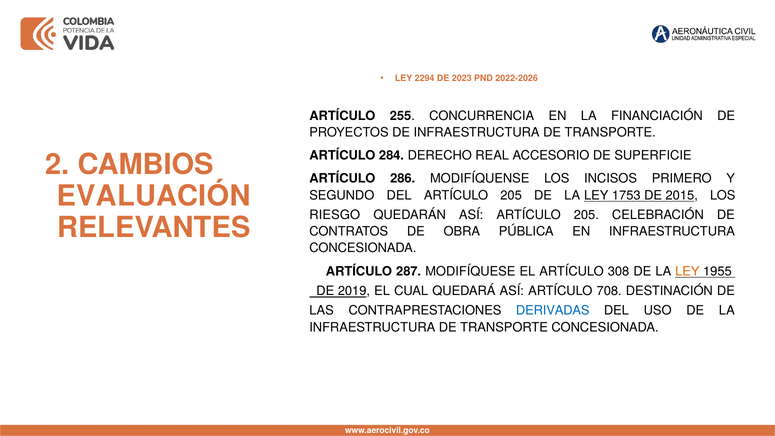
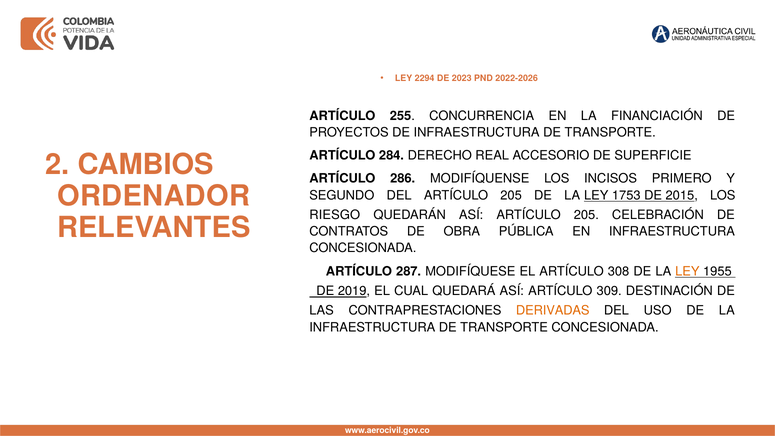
EVALUACIÓN: EVALUACIÓN -> ORDENADOR (154, 196)
708: 708 -> 309 (609, 291)
DERIVADAS colour: blue -> orange (553, 311)
